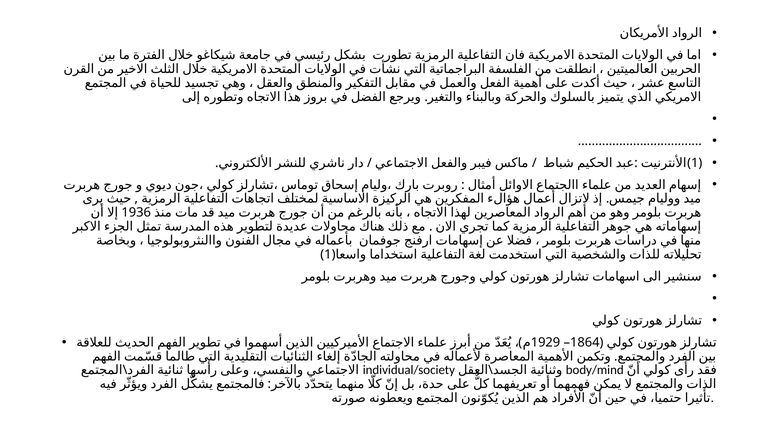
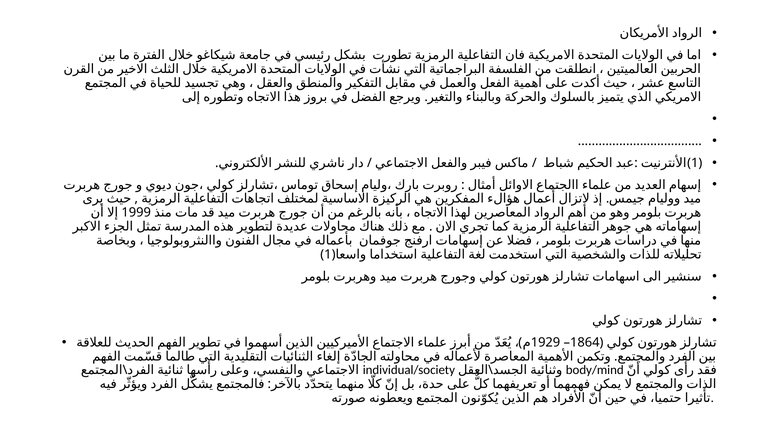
1936: 1936 -> 1999 (136, 213)
